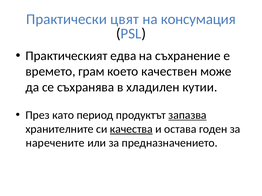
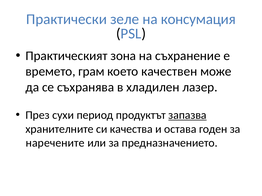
цвят: цвят -> зеле (125, 19)
едва: едва -> зона (123, 56)
кутии: кутии -> лазер (200, 87)
като: като -> сухи (63, 115)
качества underline: present -> none (131, 129)
